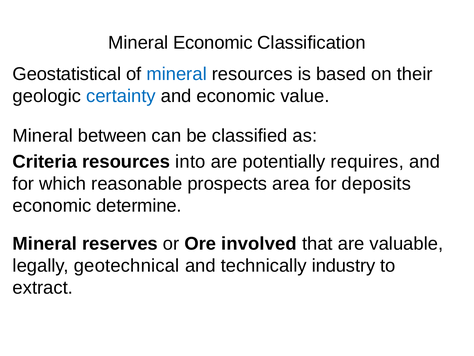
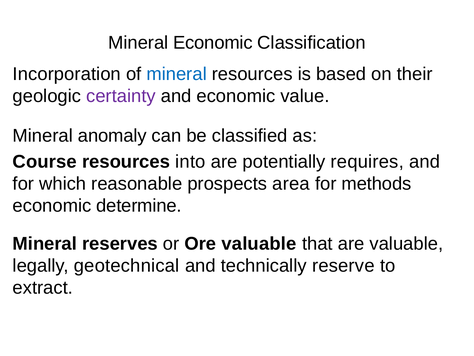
Geostatistical: Geostatistical -> Incorporation (67, 74)
certainty colour: blue -> purple (121, 96)
between: between -> anomaly (112, 136)
Criteria: Criteria -> Course (45, 161)
deposits: deposits -> methods (377, 183)
Ore involved: involved -> valuable (259, 243)
industry: industry -> reserve (343, 265)
